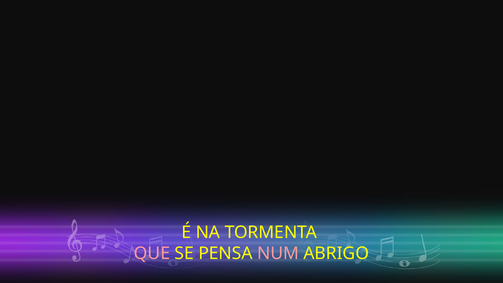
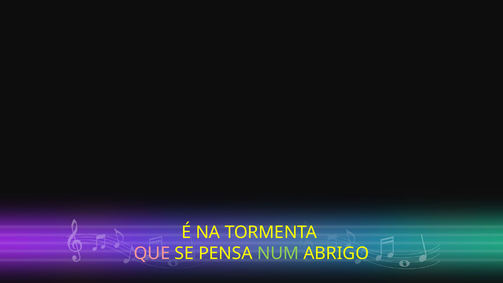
NUM colour: pink -> light green (278, 253)
